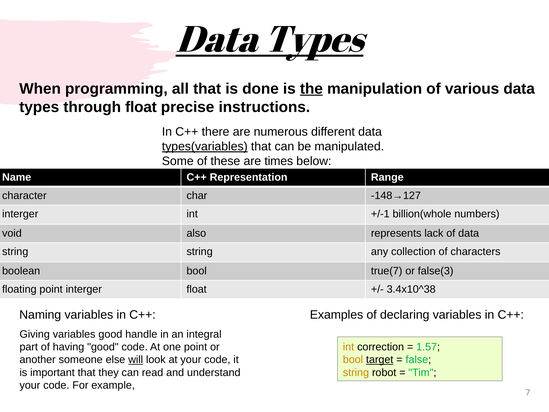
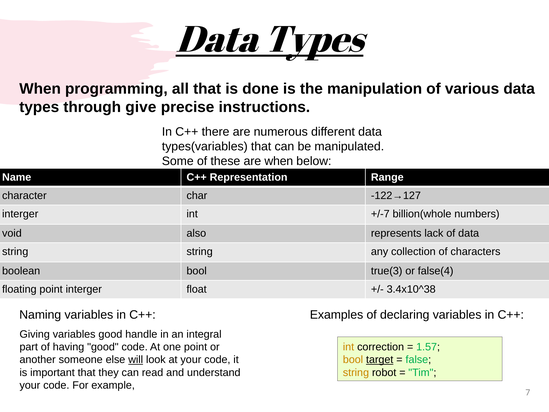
the underline: present -> none (311, 89)
through float: float -> give (141, 107)
types(variables underline: present -> none (205, 146)
are times: times -> when (279, 161)
-148→127: -148→127 -> -122→127 (396, 196)
+/-1: +/-1 -> +/-7 (380, 214)
true(7: true(7 -> true(3 (387, 271)
false(3: false(3 -> false(4 (436, 271)
